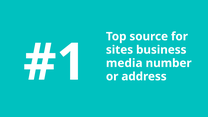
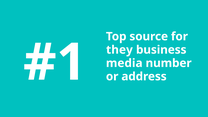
sites: sites -> they (119, 50)
